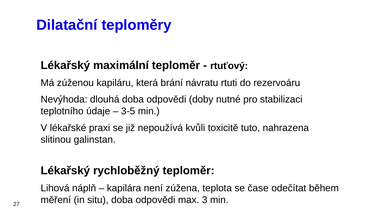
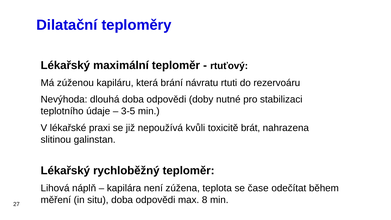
tuto: tuto -> brát (251, 128)
3: 3 -> 8 (205, 200)
